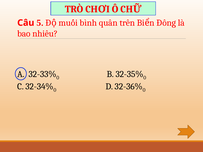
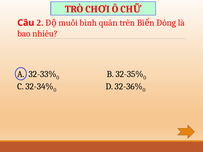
5: 5 -> 2 (39, 23)
